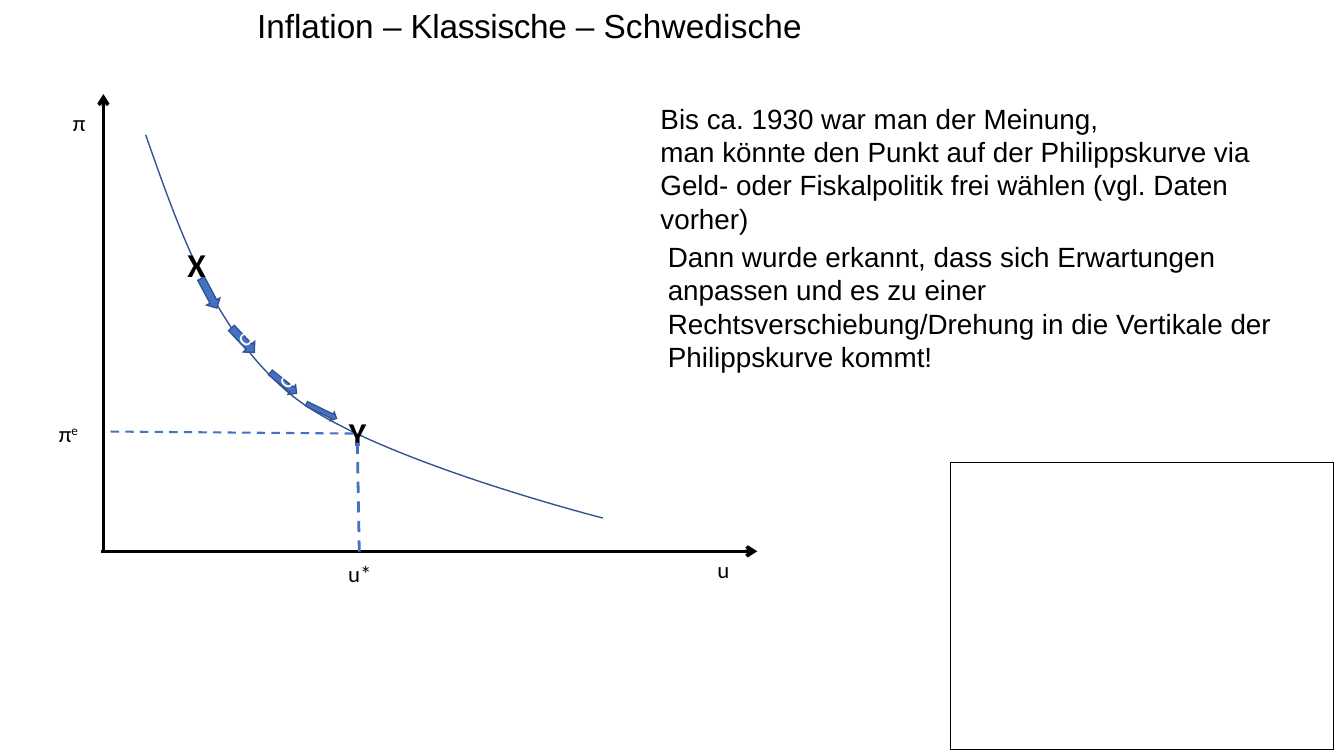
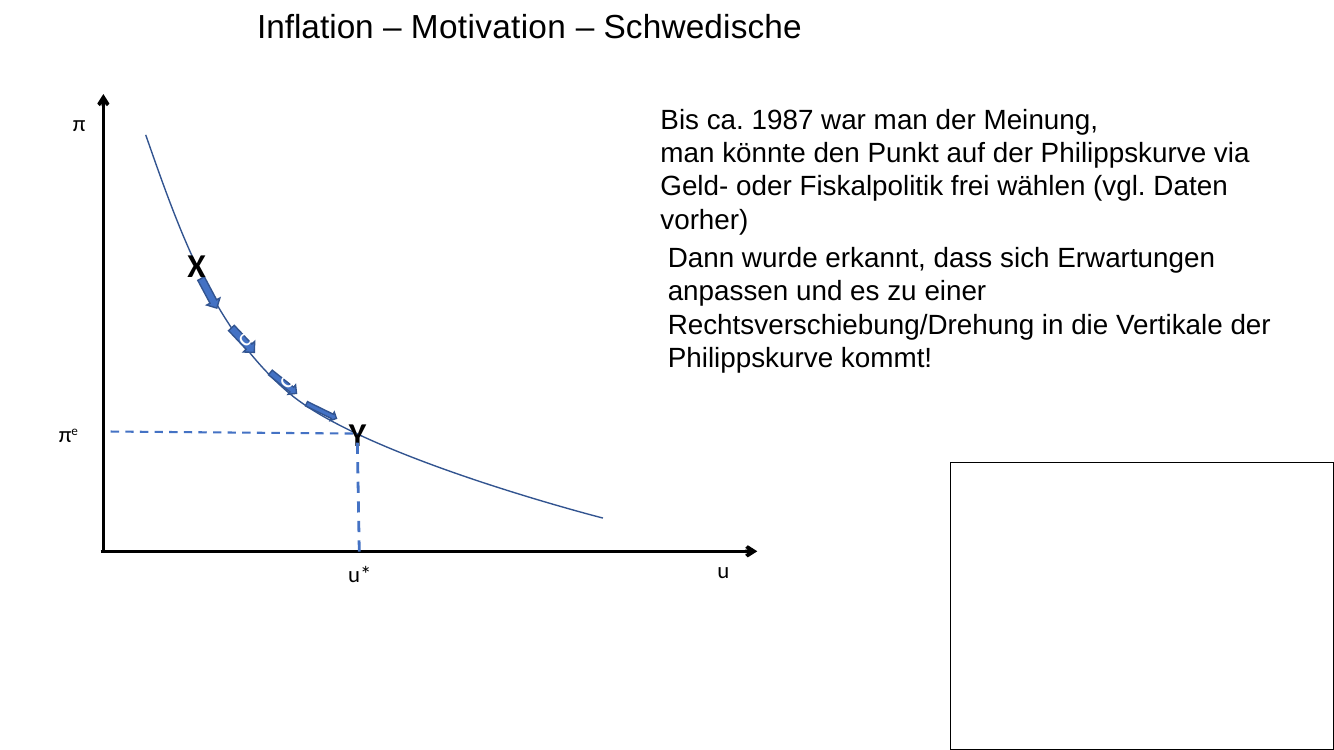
Klassische: Klassische -> Motivation (488, 27)
1930: 1930 -> 1987 (783, 120)
